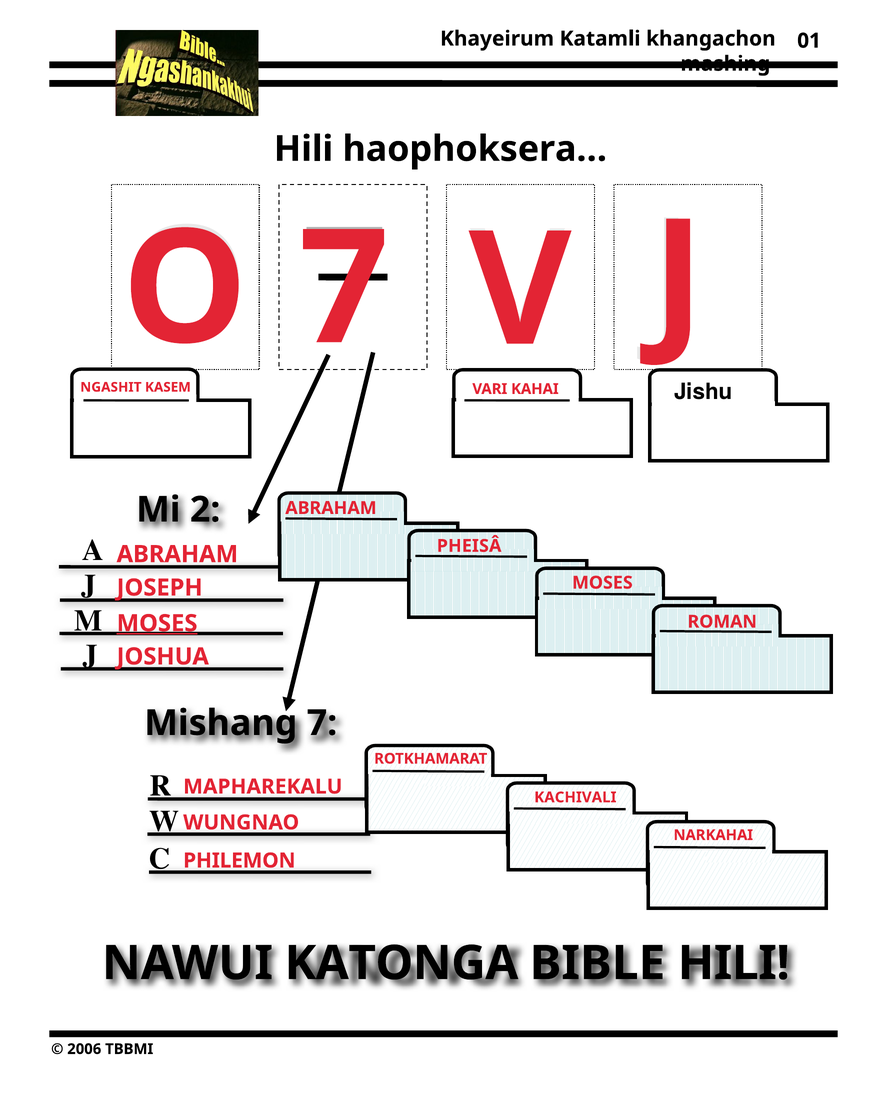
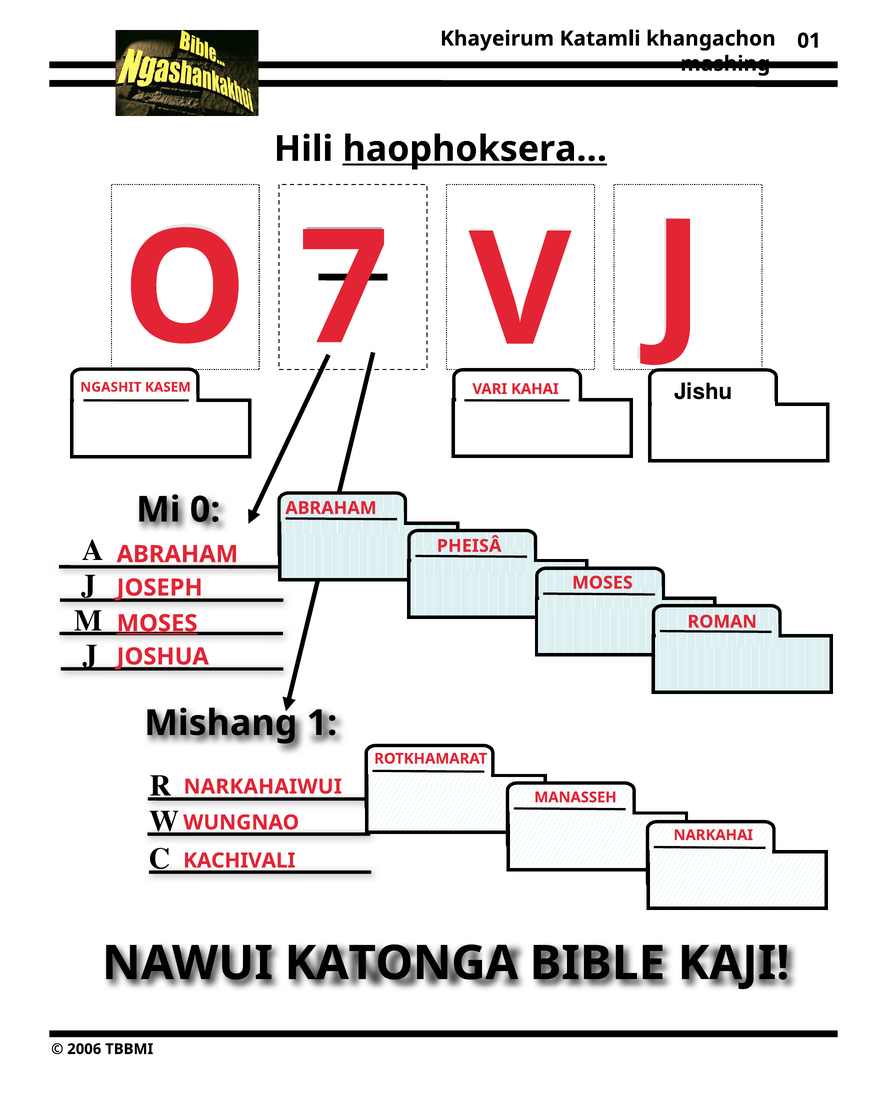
haophoksera… underline: none -> present (475, 149)
2: 2 -> 0 (205, 509)
Mishang 7: 7 -> 1 (322, 723)
MAPHAREKALU: MAPHAREKALU -> NARKAHAIWUI (263, 786)
KACHIVALI: KACHIVALI -> MANASSEH (575, 797)
PHILEMON: PHILEMON -> KACHIVALI (239, 860)
BIBLE HILI: HILI -> KAJI (734, 963)
